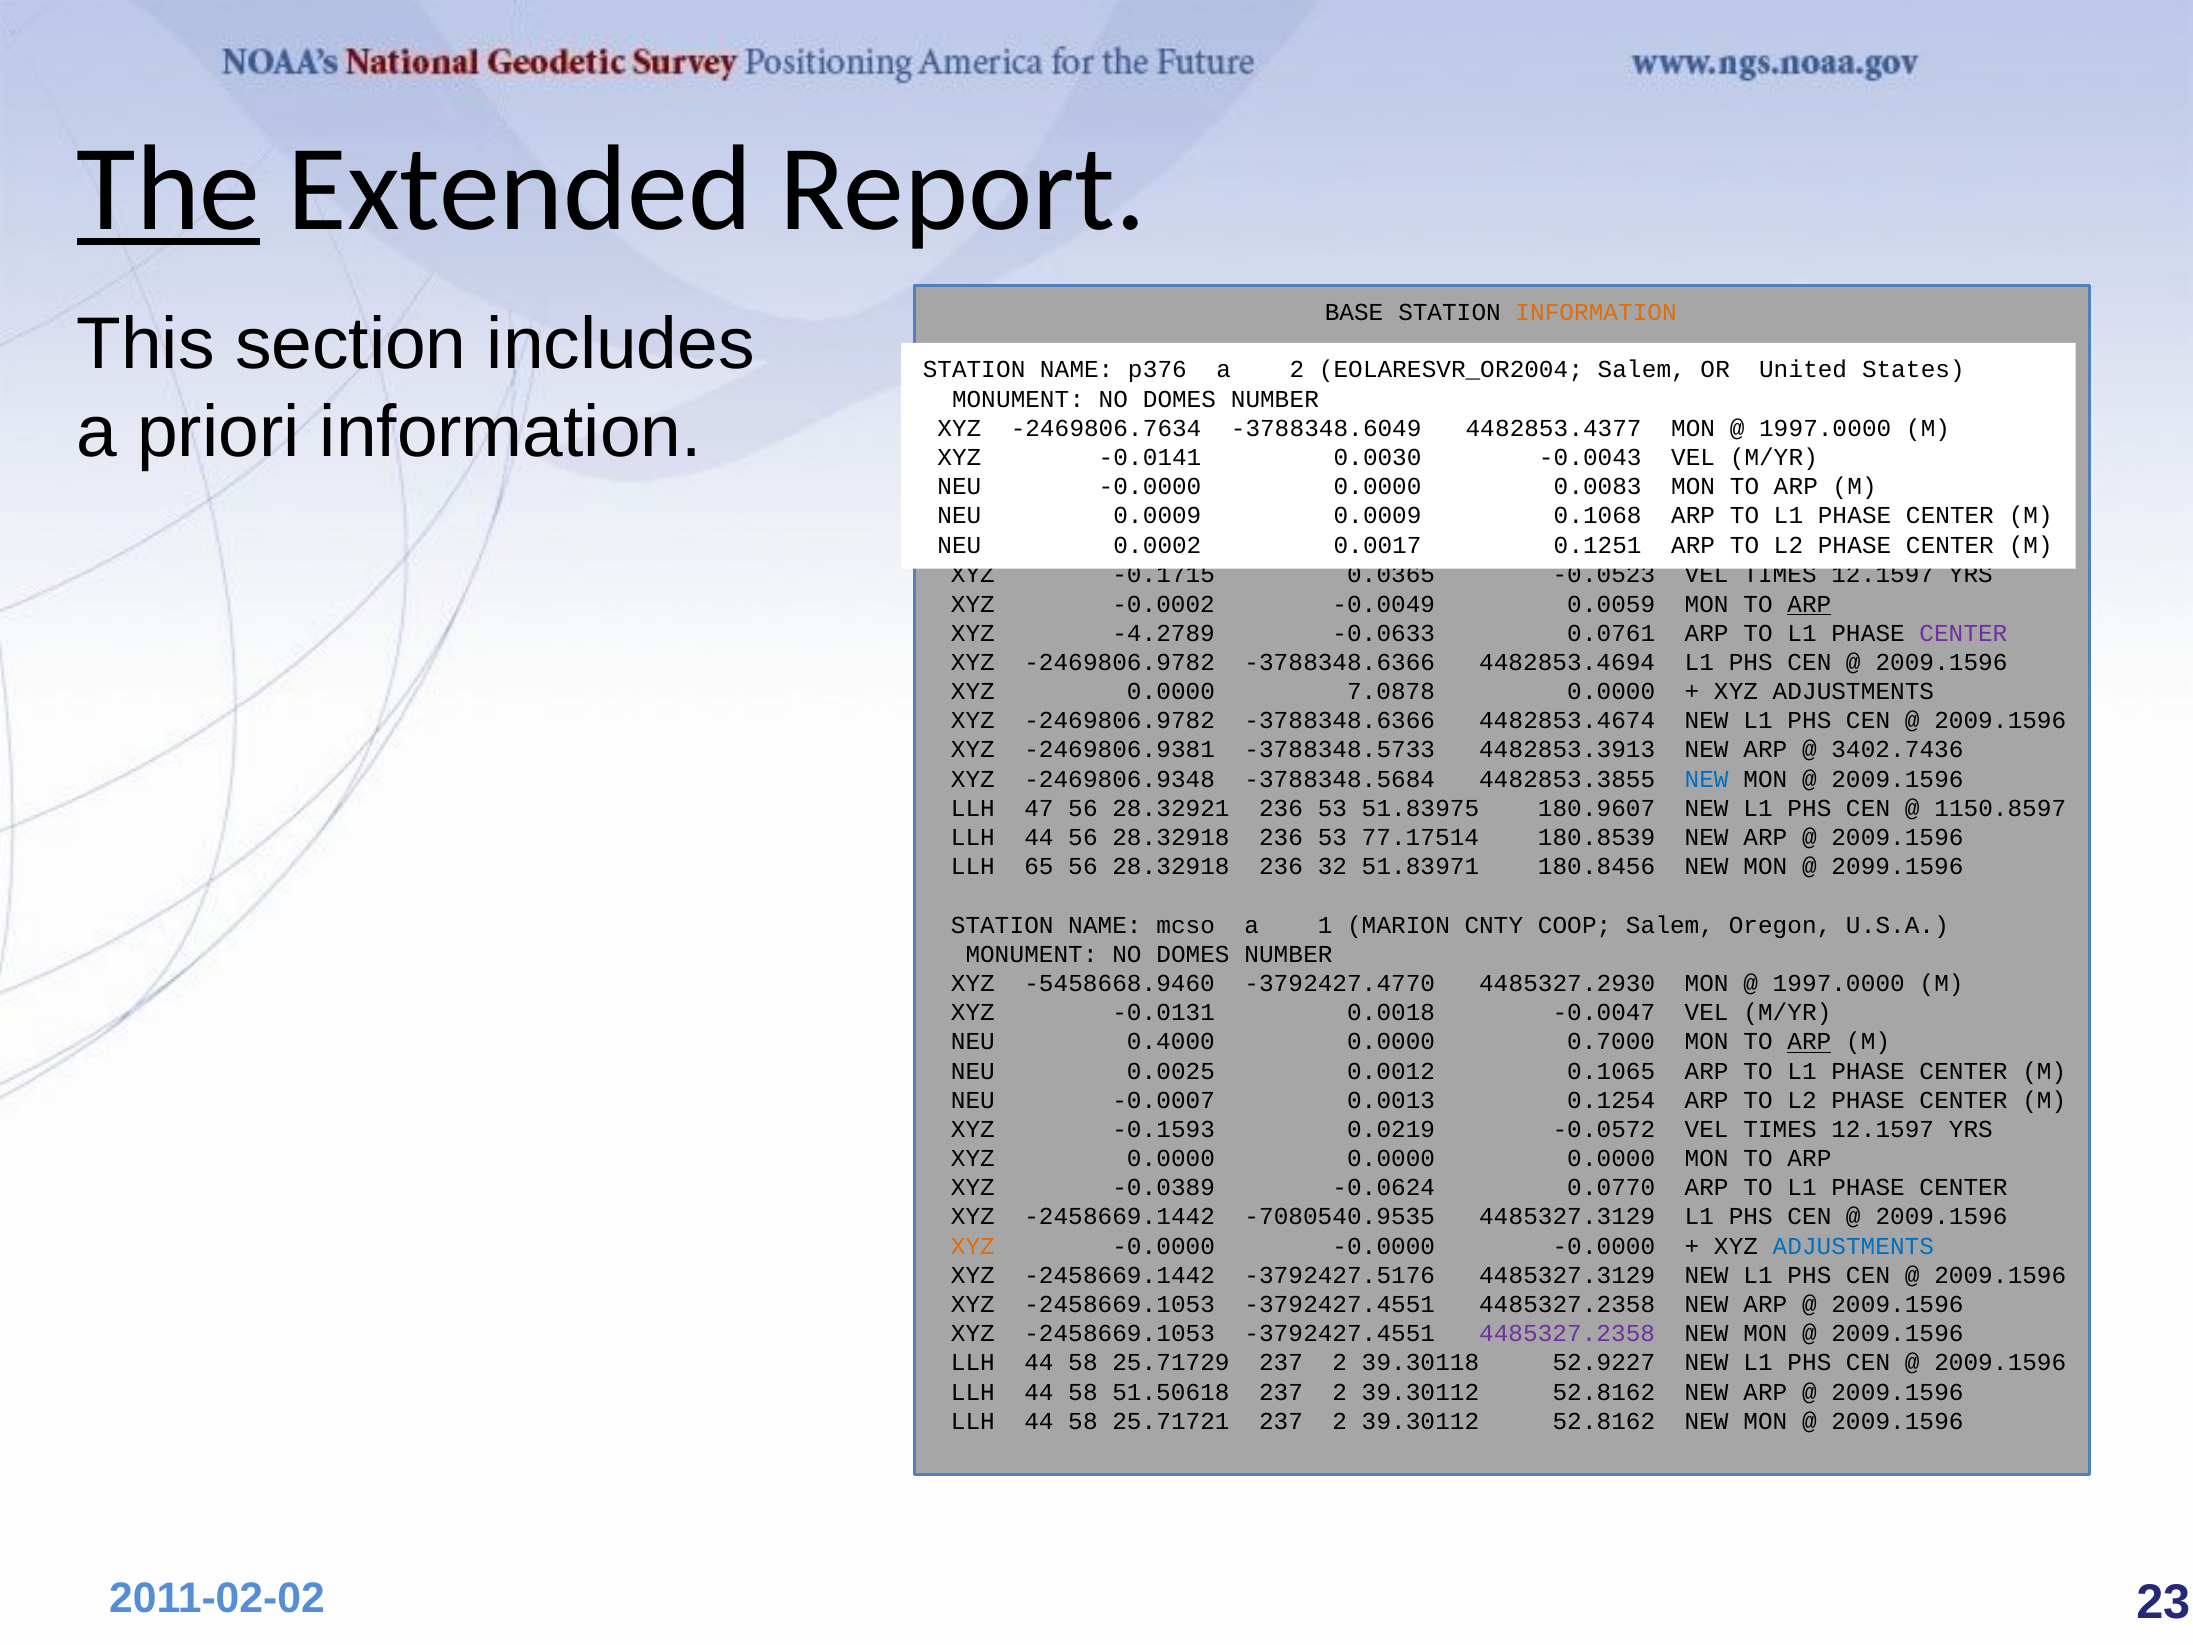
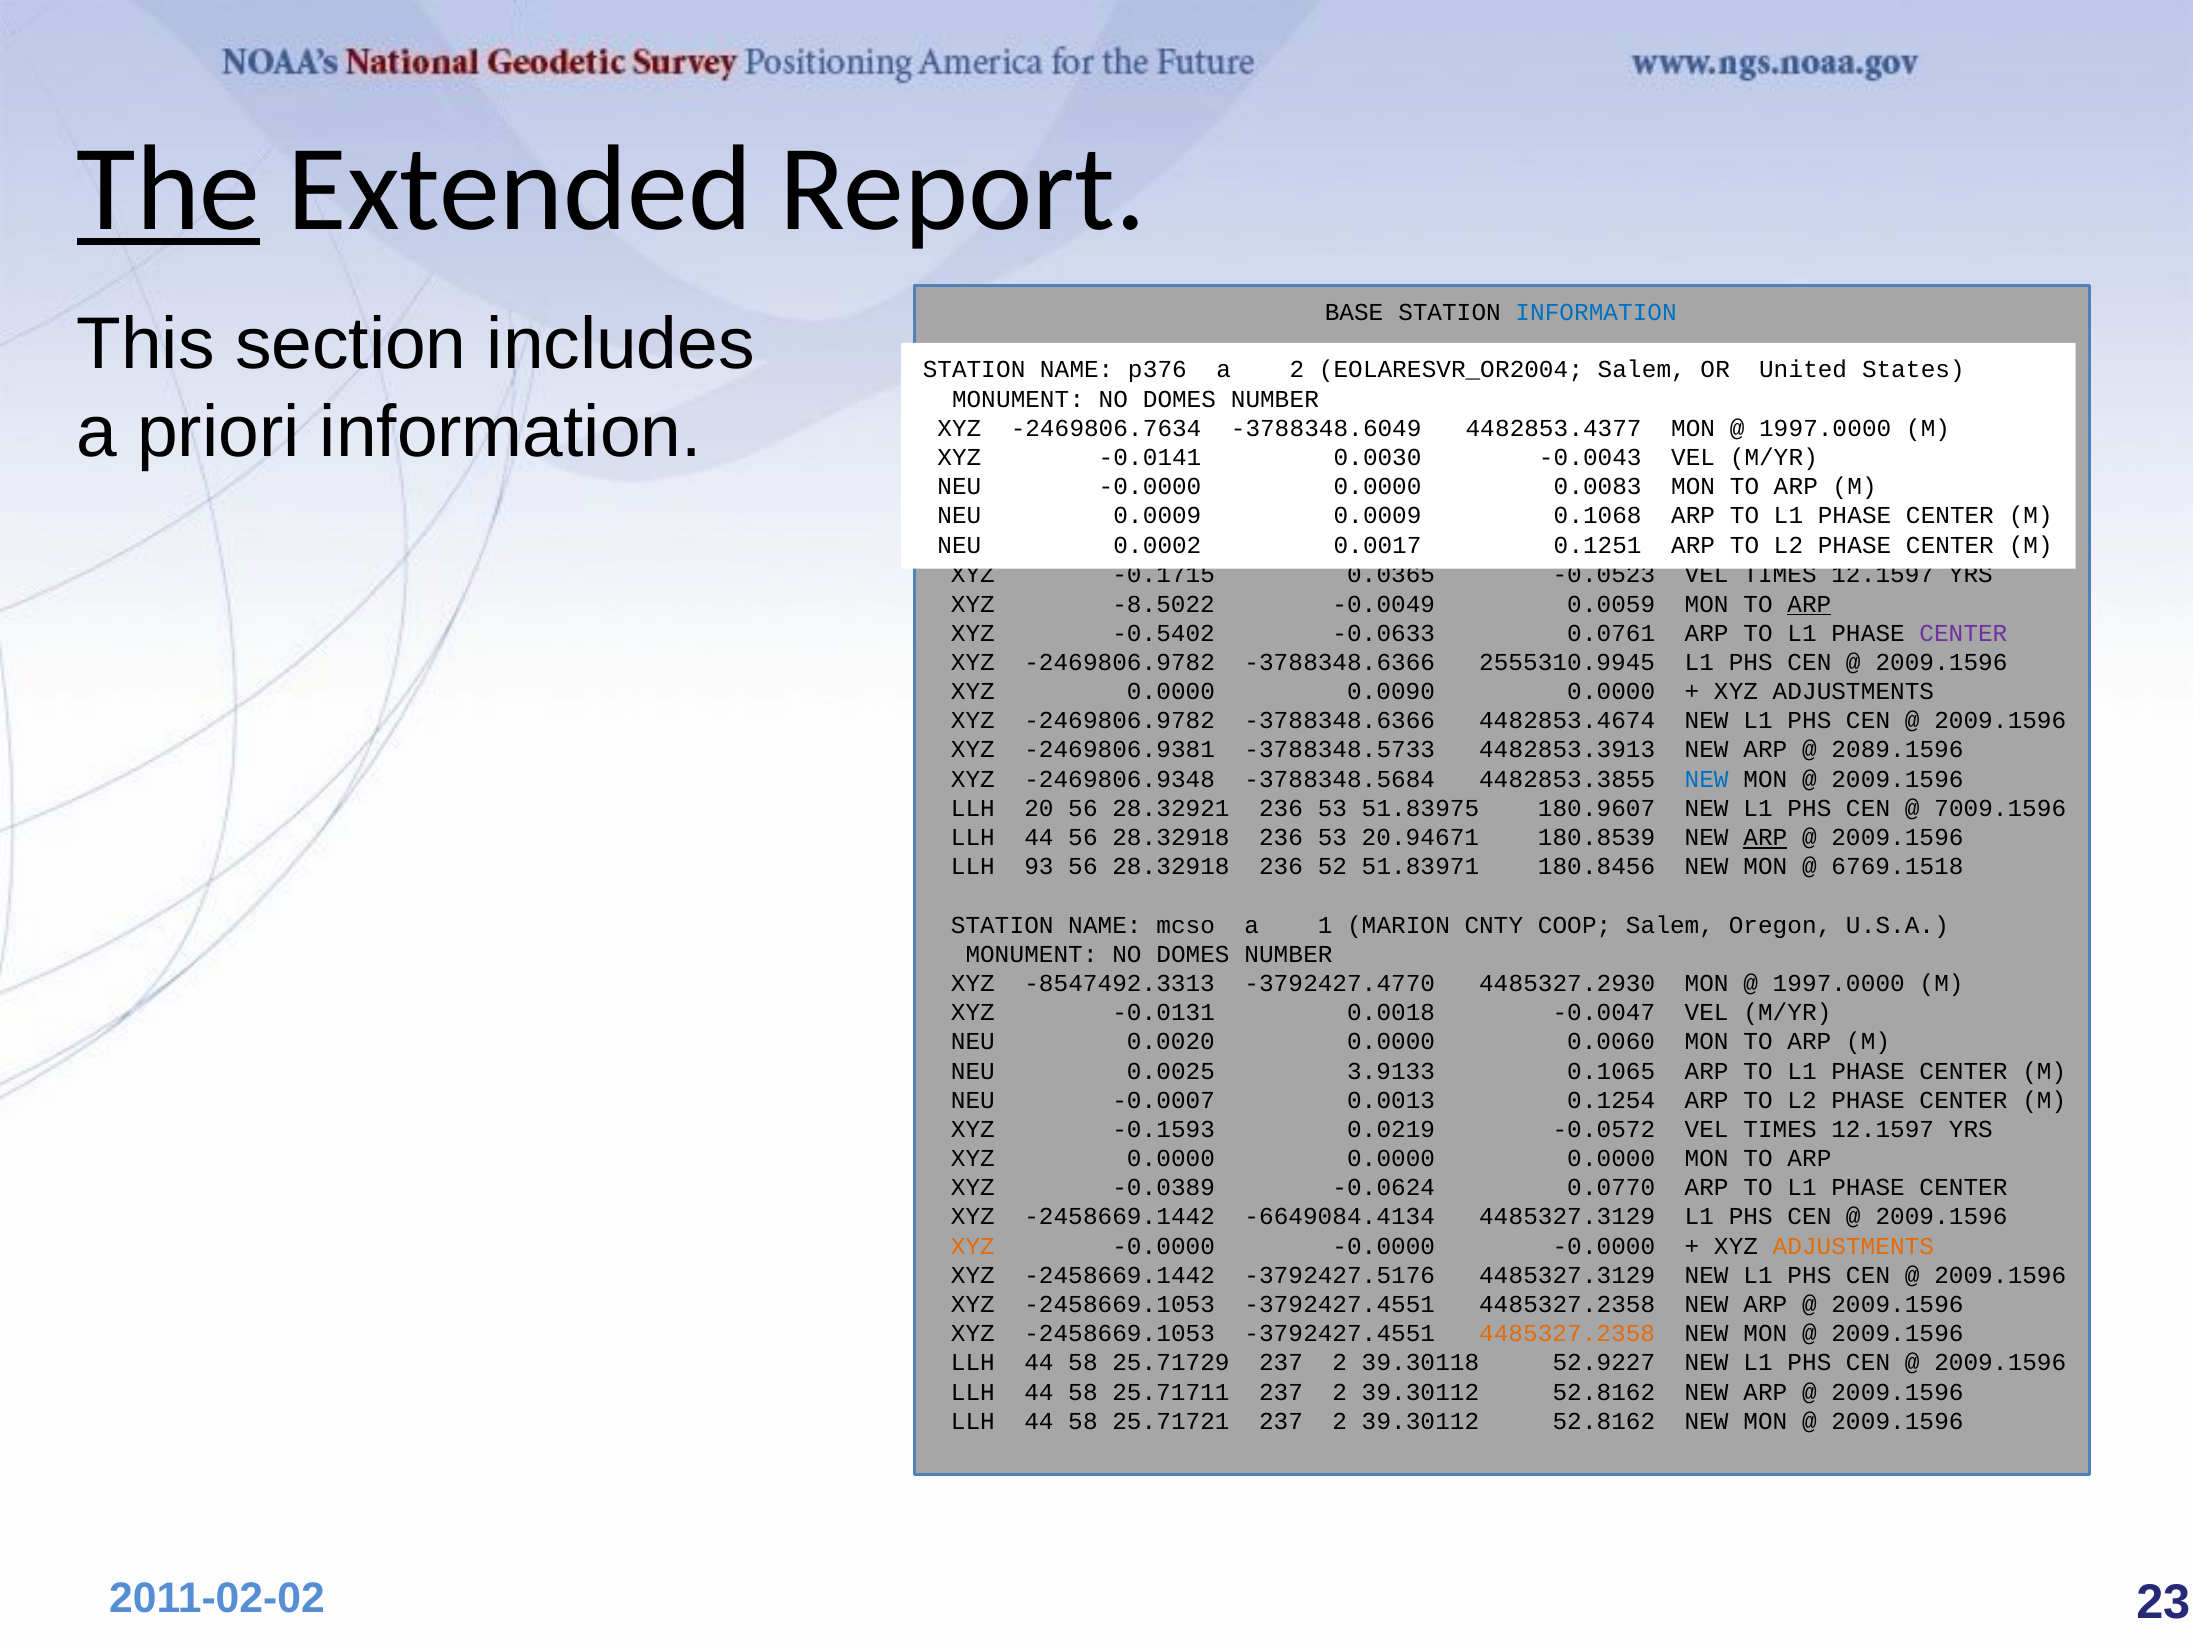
INFORMATION colour: orange -> blue (1596, 312)
-0.0002: -0.0002 -> -8.5022 (1164, 604)
-4.2789: -4.2789 -> -0.5402 (1164, 633)
4482853.4694: 4482853.4694 -> 2555310.9945 (1567, 662)
7.0878: 7.0878 -> 0.0090 (1391, 691)
3402.7436: 3402.7436 -> 2089.1596 (1897, 750)
47: 47 -> 20 (1039, 808)
1150.8597: 1150.8597 -> 7009.1596 (2000, 808)
77.17514: 77.17514 -> 20.94671 (1420, 837)
ARP underline: none -> present (1765, 837)
65: 65 -> 93 (1039, 867)
32: 32 -> 52 (1332, 867)
2099.1596: 2099.1596 -> 6769.1518 (1897, 867)
-5458668.9460: -5458668.9460 -> -8547492.3313 (1120, 983)
0.4000: 0.4000 -> 0.0020 (1171, 1042)
0.7000: 0.7000 -> 0.0060 (1611, 1042)
ARP underline: present -> none (1809, 1042)
0.0012: 0.0012 -> 3.9133 (1391, 1071)
-7080540.9535: -7080540.9535 -> -6649084.4134 (1340, 1217)
ADJUSTMENTS colour: blue -> orange (1853, 1246)
4485327.2358 colour: purple -> orange (1567, 1333)
51.50618: 51.50618 -> 25.71711 (1171, 1392)
